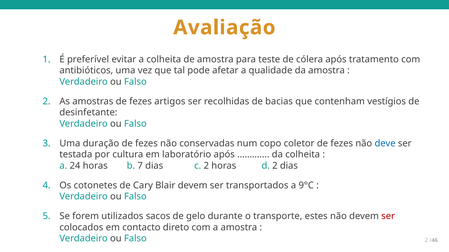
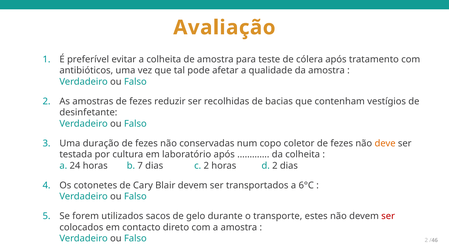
artigos: artigos -> reduzir (170, 102)
deve colour: blue -> orange (385, 144)
9°C: 9°C -> 6°C (306, 186)
